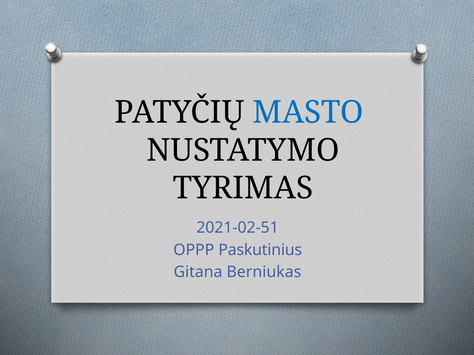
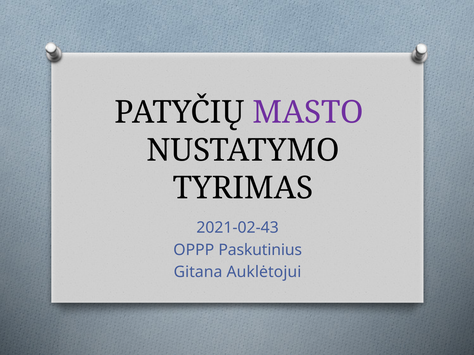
MASTO colour: blue -> purple (308, 113)
2021-02-51: 2021-02-51 -> 2021-02-43 (238, 228)
Berniukas: Berniukas -> Auklėtojui (264, 272)
